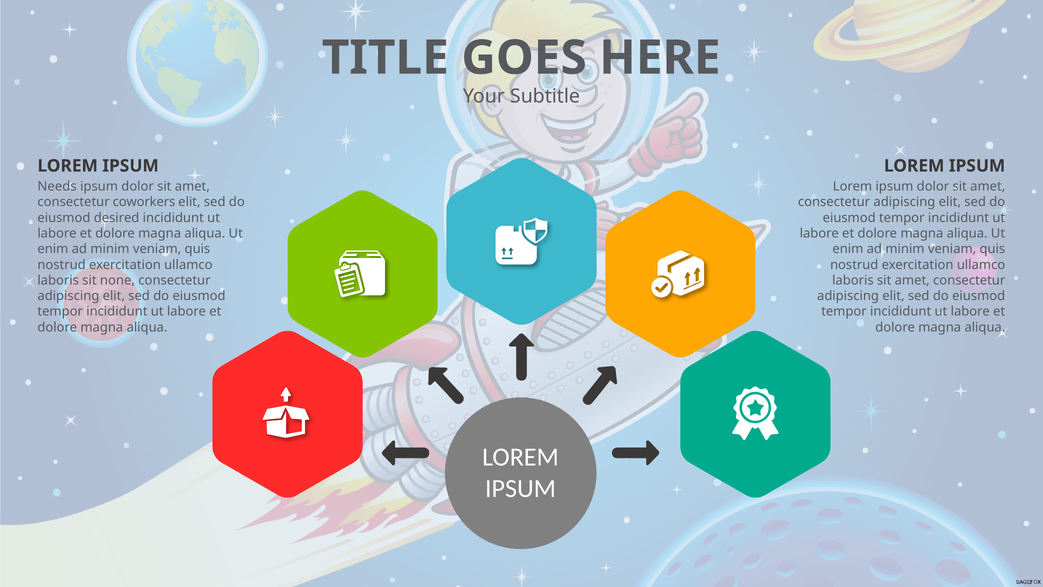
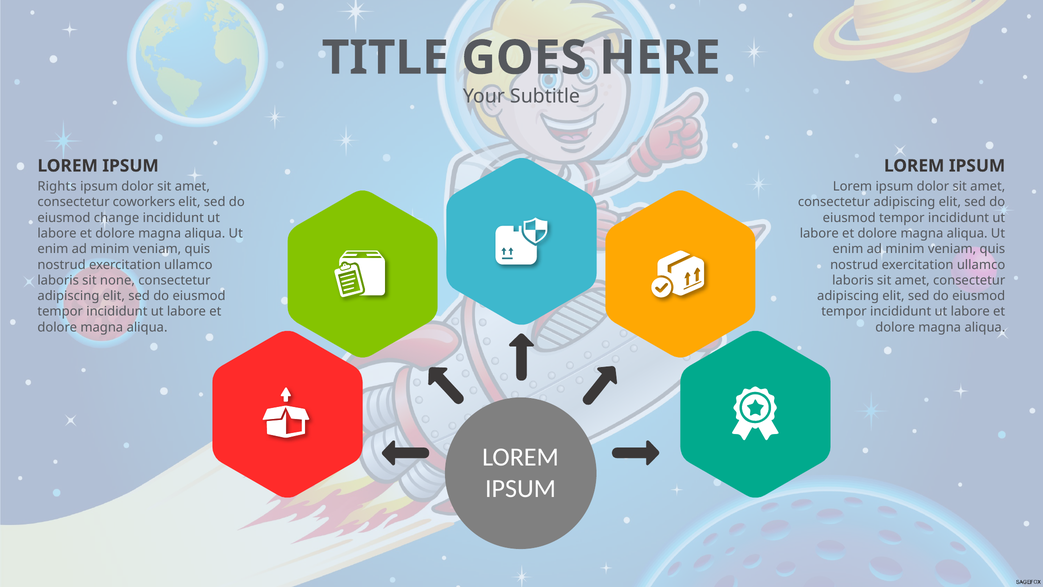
Needs: Needs -> Rights (57, 186)
desired: desired -> change (117, 218)
